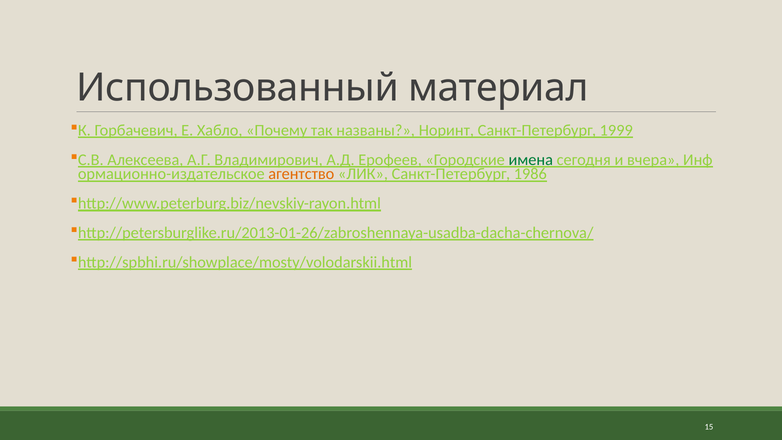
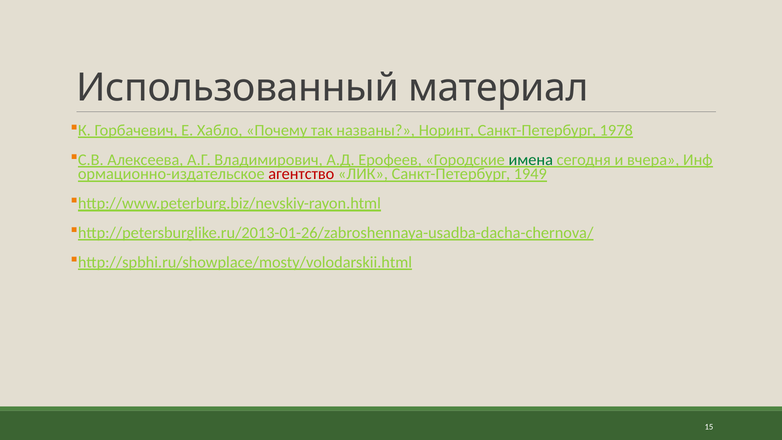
1999: 1999 -> 1978 (616, 130)
агентство colour: orange -> red (301, 174)
1986: 1986 -> 1949 (530, 174)
